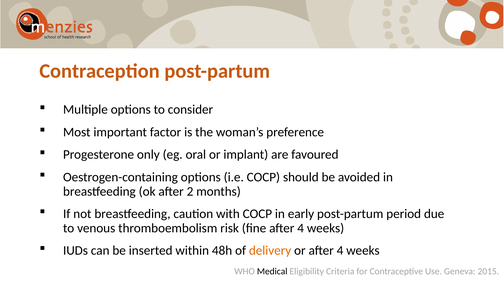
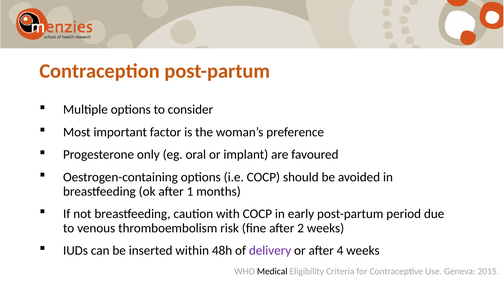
2: 2 -> 1 (190, 192)
fine after 4: 4 -> 2 (301, 228)
delivery colour: orange -> purple (270, 251)
